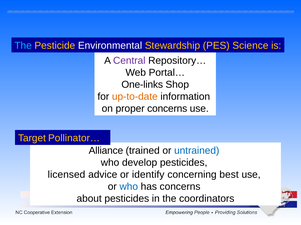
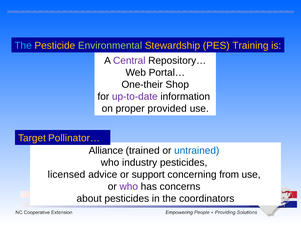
Environmental colour: white -> light green (110, 46)
Science: Science -> Training (250, 46)
One-links: One-links -> One-their (142, 85)
up-to-date colour: orange -> purple (135, 97)
proper concerns: concerns -> provided (167, 109)
develop: develop -> industry (140, 163)
identify: identify -> support (148, 175)
best: best -> from (229, 175)
who colour: blue -> purple (129, 187)
